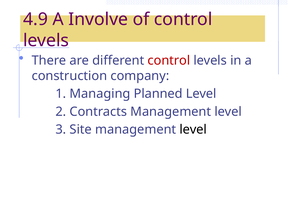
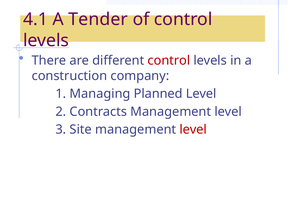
4.9: 4.9 -> 4.1 (35, 19)
Involve: Involve -> Tender (98, 19)
level colour: black -> red (193, 130)
